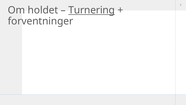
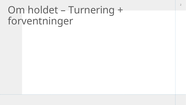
Turnering underline: present -> none (92, 10)
